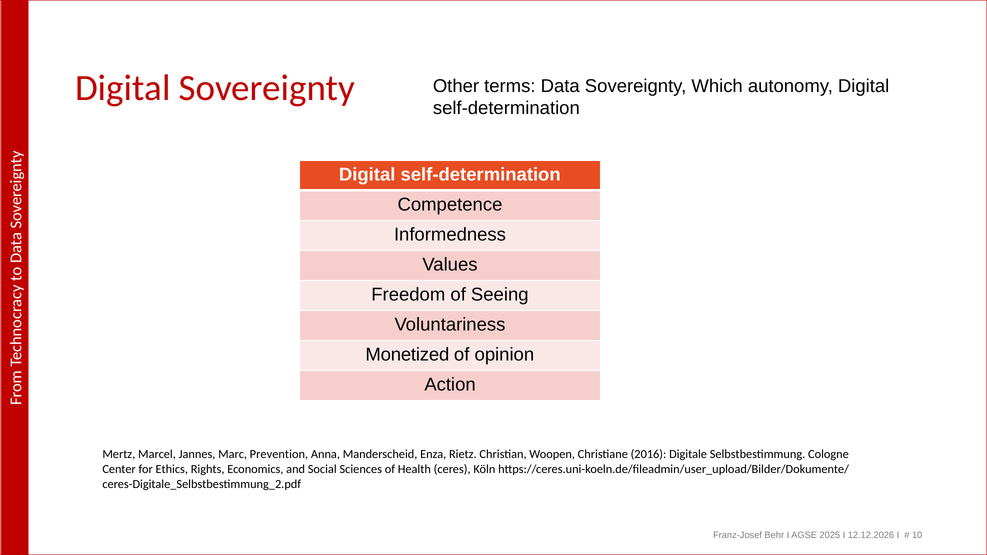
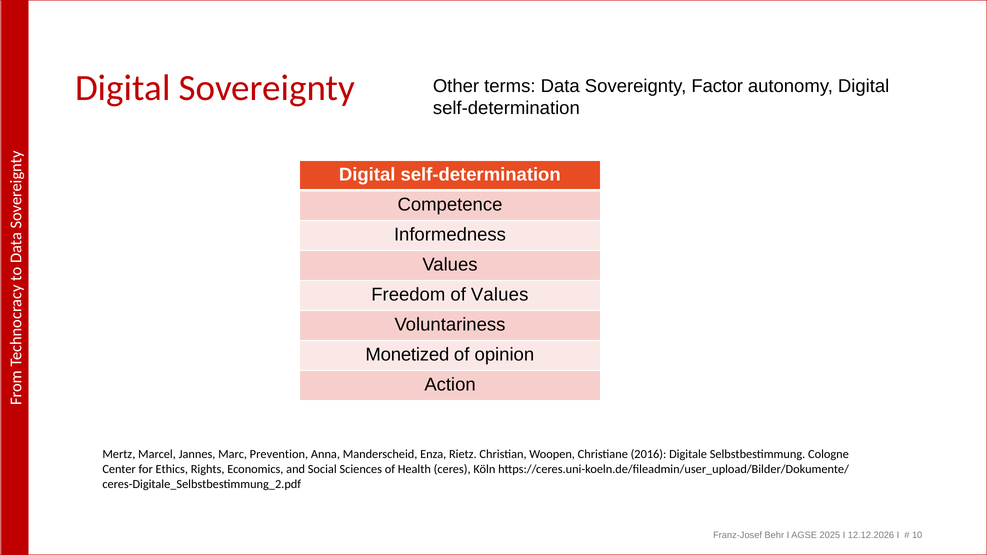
Which: Which -> Factor (717, 86)
of Seeing: Seeing -> Values (500, 295)
